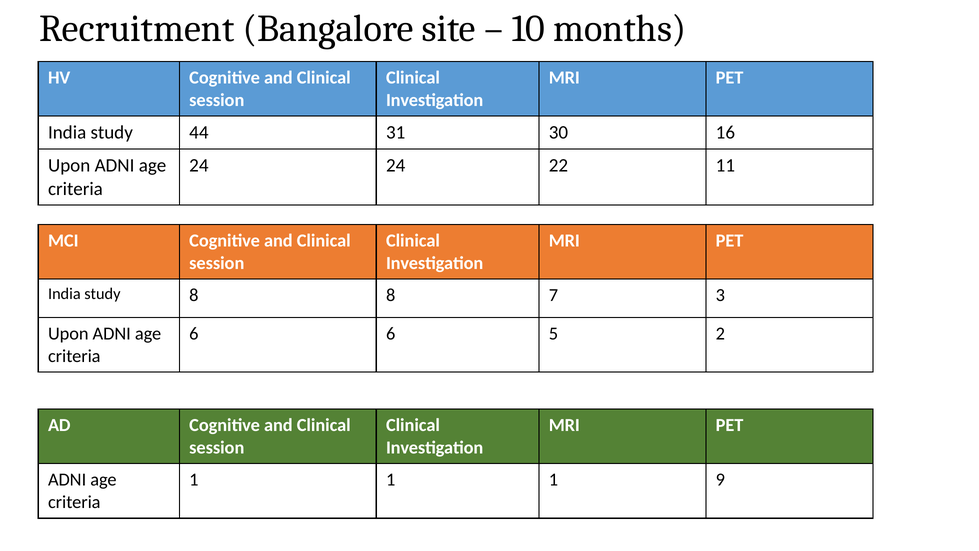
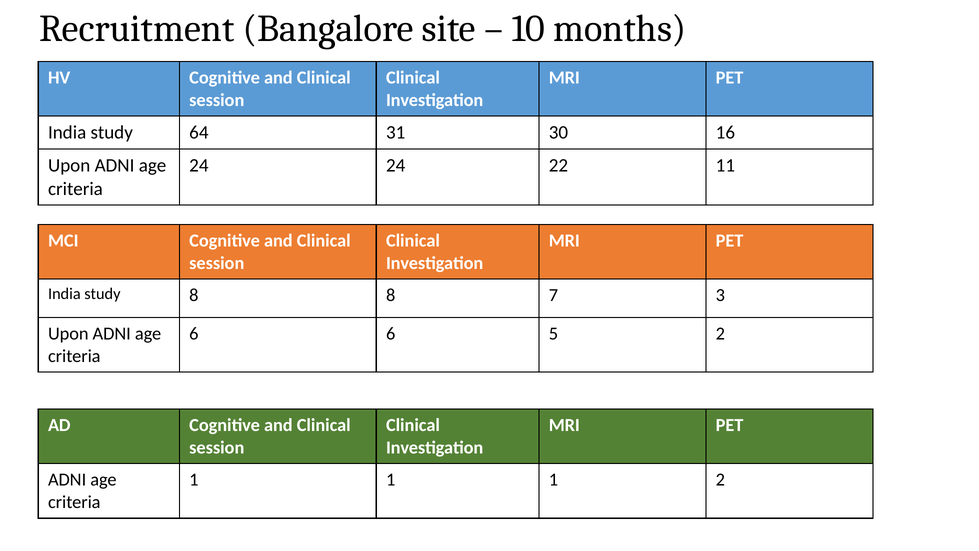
44: 44 -> 64 (199, 133)
1 9: 9 -> 2 (720, 480)
